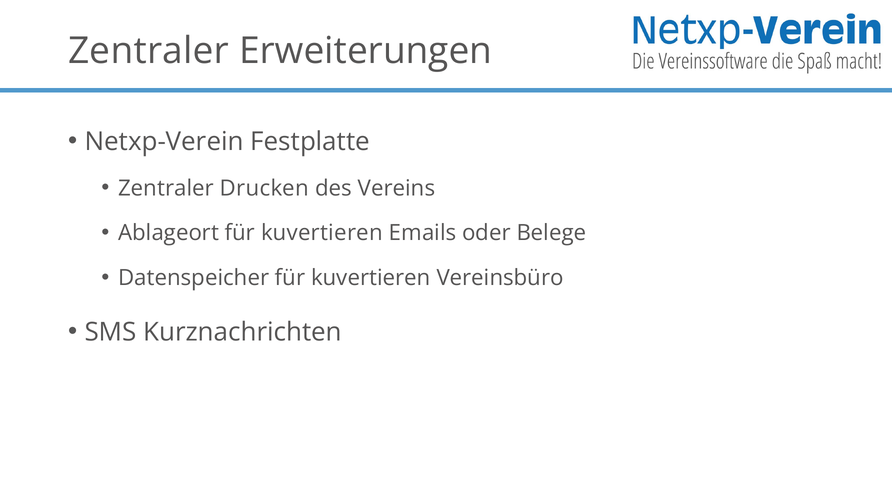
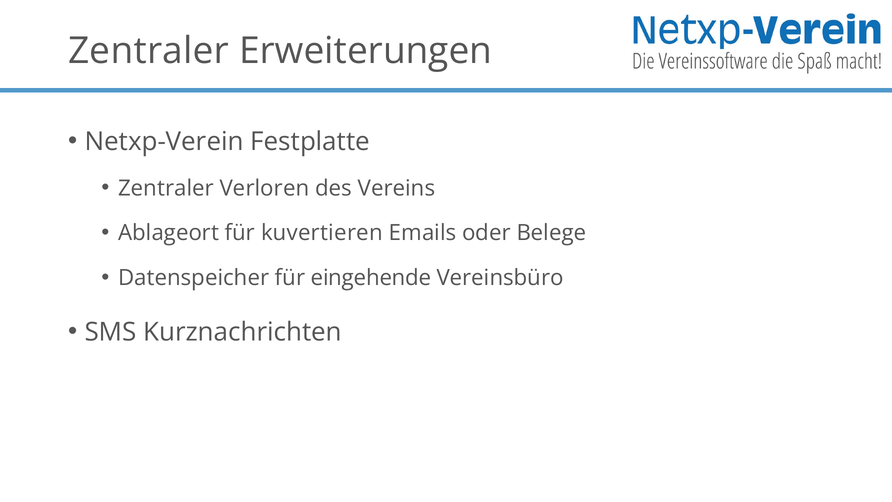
Drucken: Drucken -> Verloren (264, 188)
Datenspeicher für kuvertieren: kuvertieren -> eingehende (371, 278)
